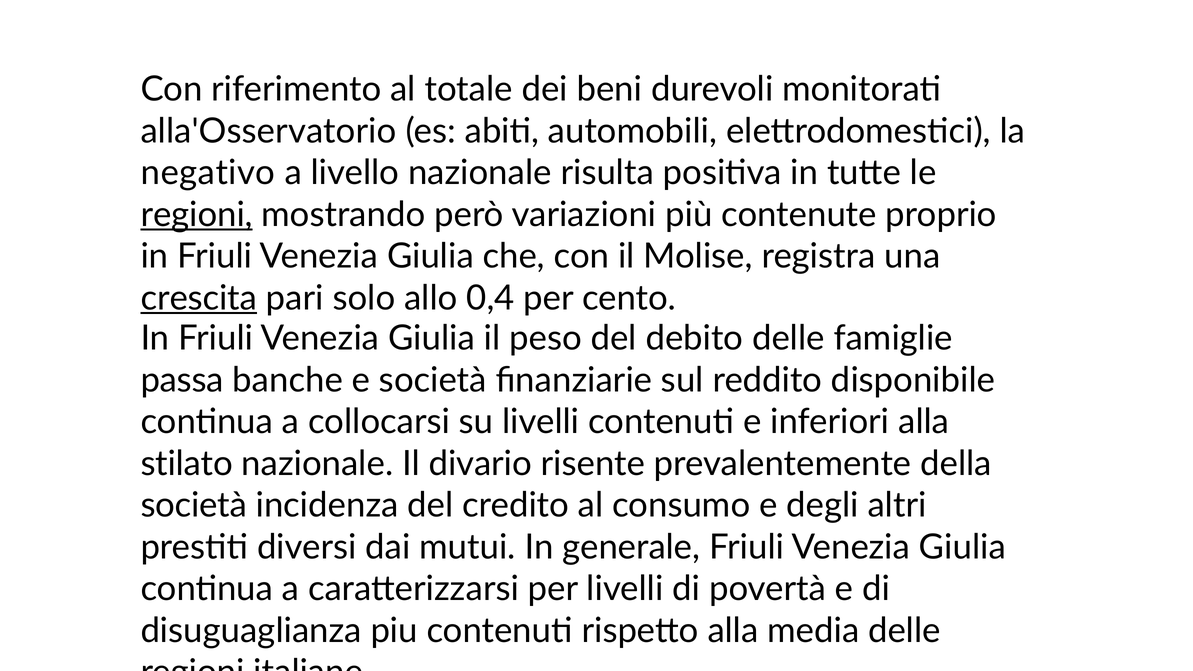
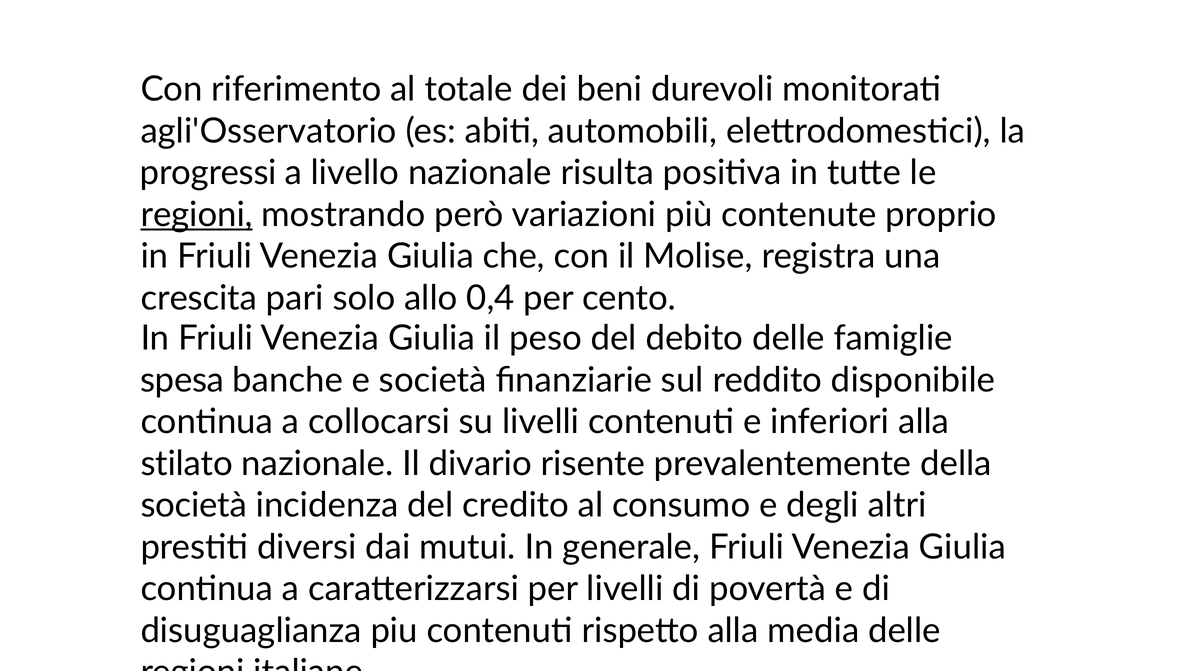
alla'Osservatorio: alla'Osservatorio -> agli'Osservatorio (269, 131)
negativo: negativo -> progressi (208, 173)
crescita underline: present -> none (199, 298)
passa: passa -> spesa (182, 380)
